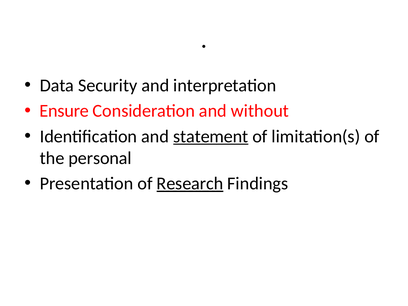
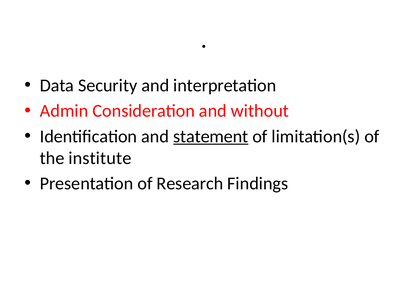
Ensure: Ensure -> Admin (64, 111)
personal: personal -> institute (100, 158)
Research underline: present -> none (190, 184)
